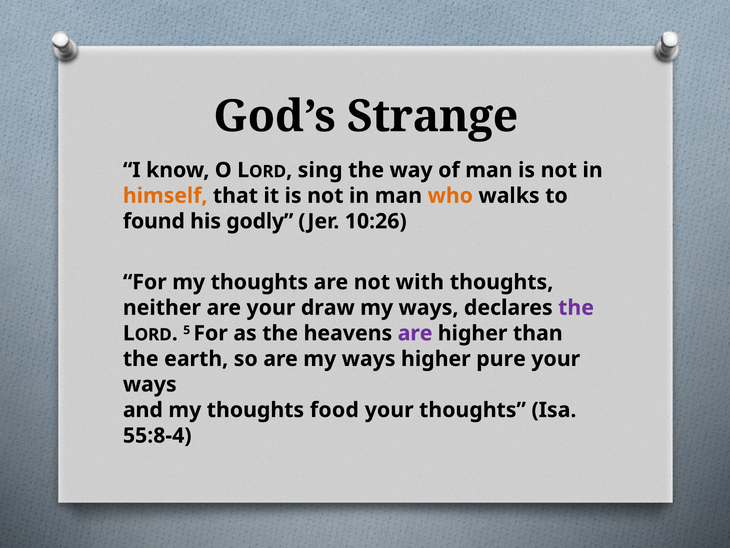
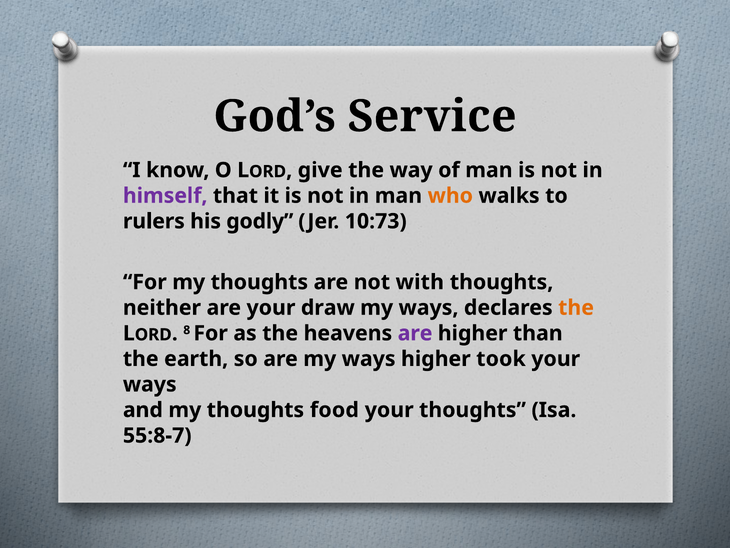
Strange: Strange -> Service (432, 116)
sing: sing -> give (320, 170)
himself colour: orange -> purple (165, 196)
found: found -> rulers (154, 221)
10:26: 10:26 -> 10:73 (376, 221)
the colour: purple -> orange (576, 307)
5: 5 -> 8 (187, 330)
pure: pure -> took (501, 359)
55:8-4: 55:8-4 -> 55:8-7 (157, 435)
